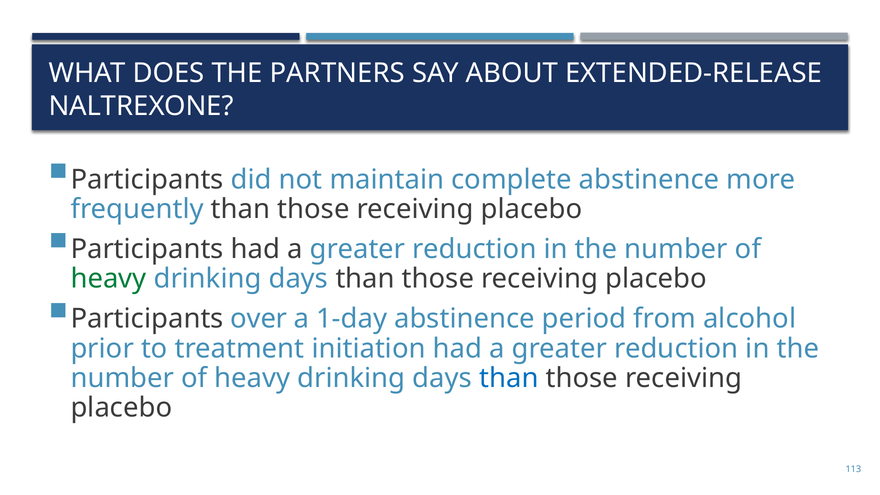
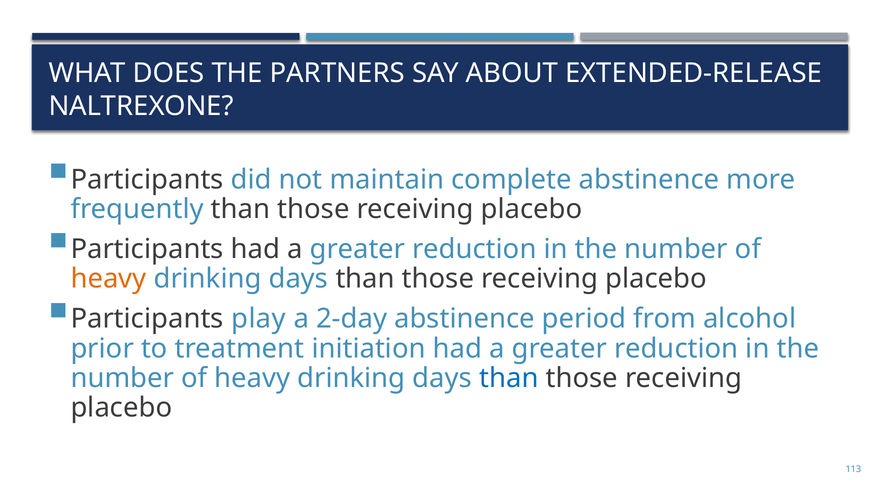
heavy colour: green -> orange (109, 279)
over: over -> play (259, 319)
1-day: 1-day -> 2-day (352, 319)
